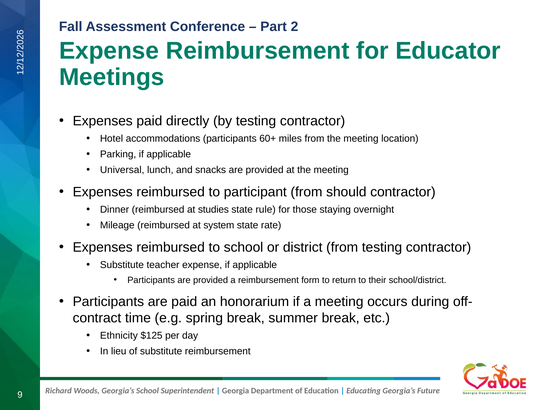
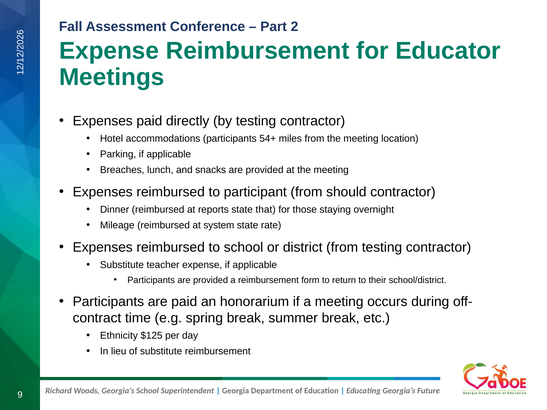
60+: 60+ -> 54+ (268, 139)
Universal: Universal -> Breaches (122, 170)
studies: studies -> reports (213, 210)
rule: rule -> that (266, 210)
